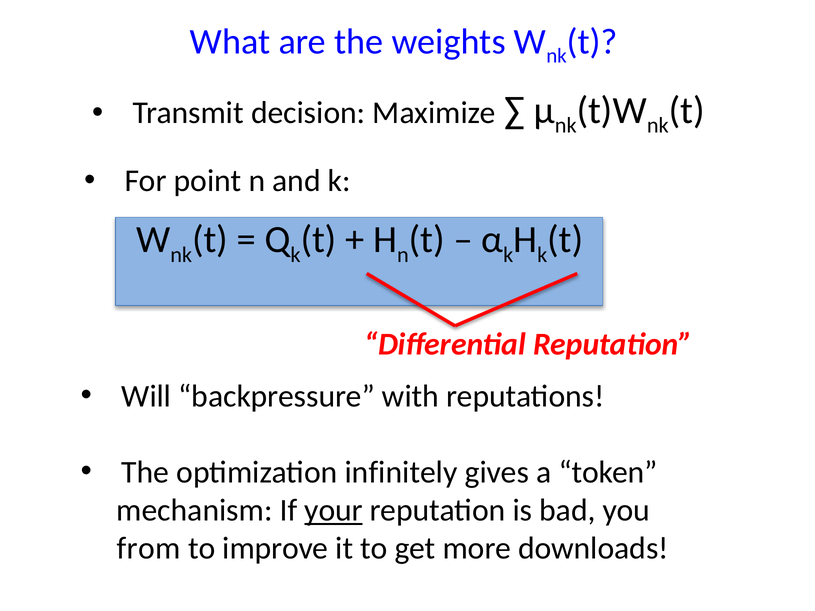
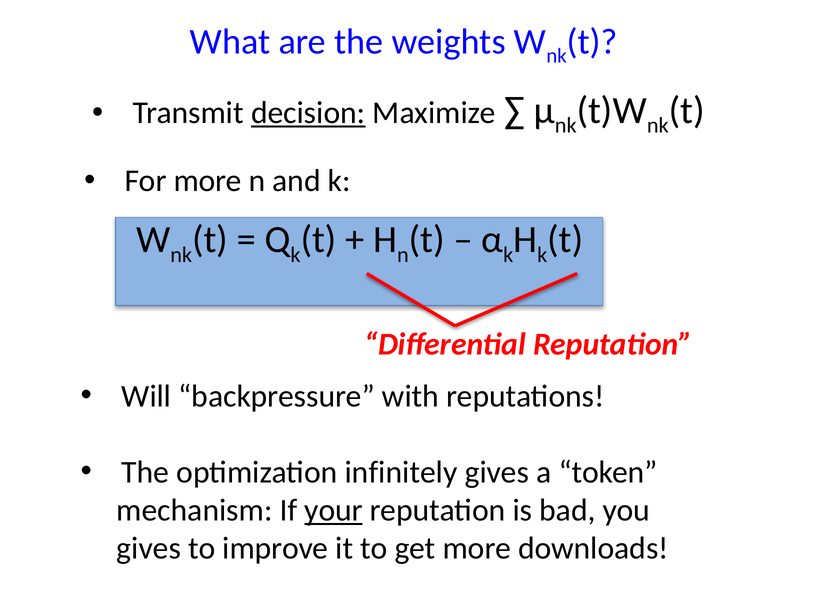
decision underline: none -> present (308, 113)
For point: point -> more (208, 181)
from: from -> gives (149, 548)
